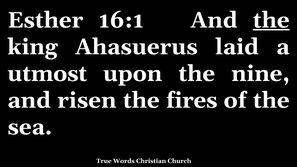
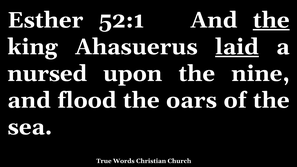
16:1: 16:1 -> 52:1 (122, 20)
laid underline: none -> present (237, 47)
utmost: utmost -> nursed (47, 74)
risen: risen -> flood (87, 100)
fires: fires -> oars (192, 100)
